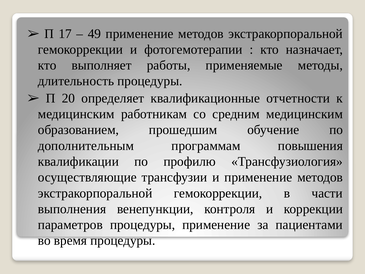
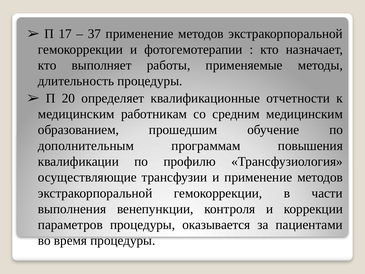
49: 49 -> 37 (94, 34)
процедуры применение: применение -> оказывается (216, 225)
